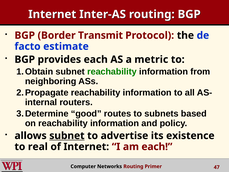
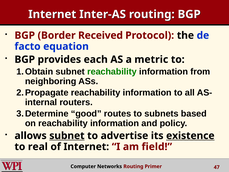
Transmit: Transmit -> Received (101, 35)
estimate: estimate -> equation (66, 46)
existence underline: none -> present (190, 136)
am each: each -> field (157, 147)
